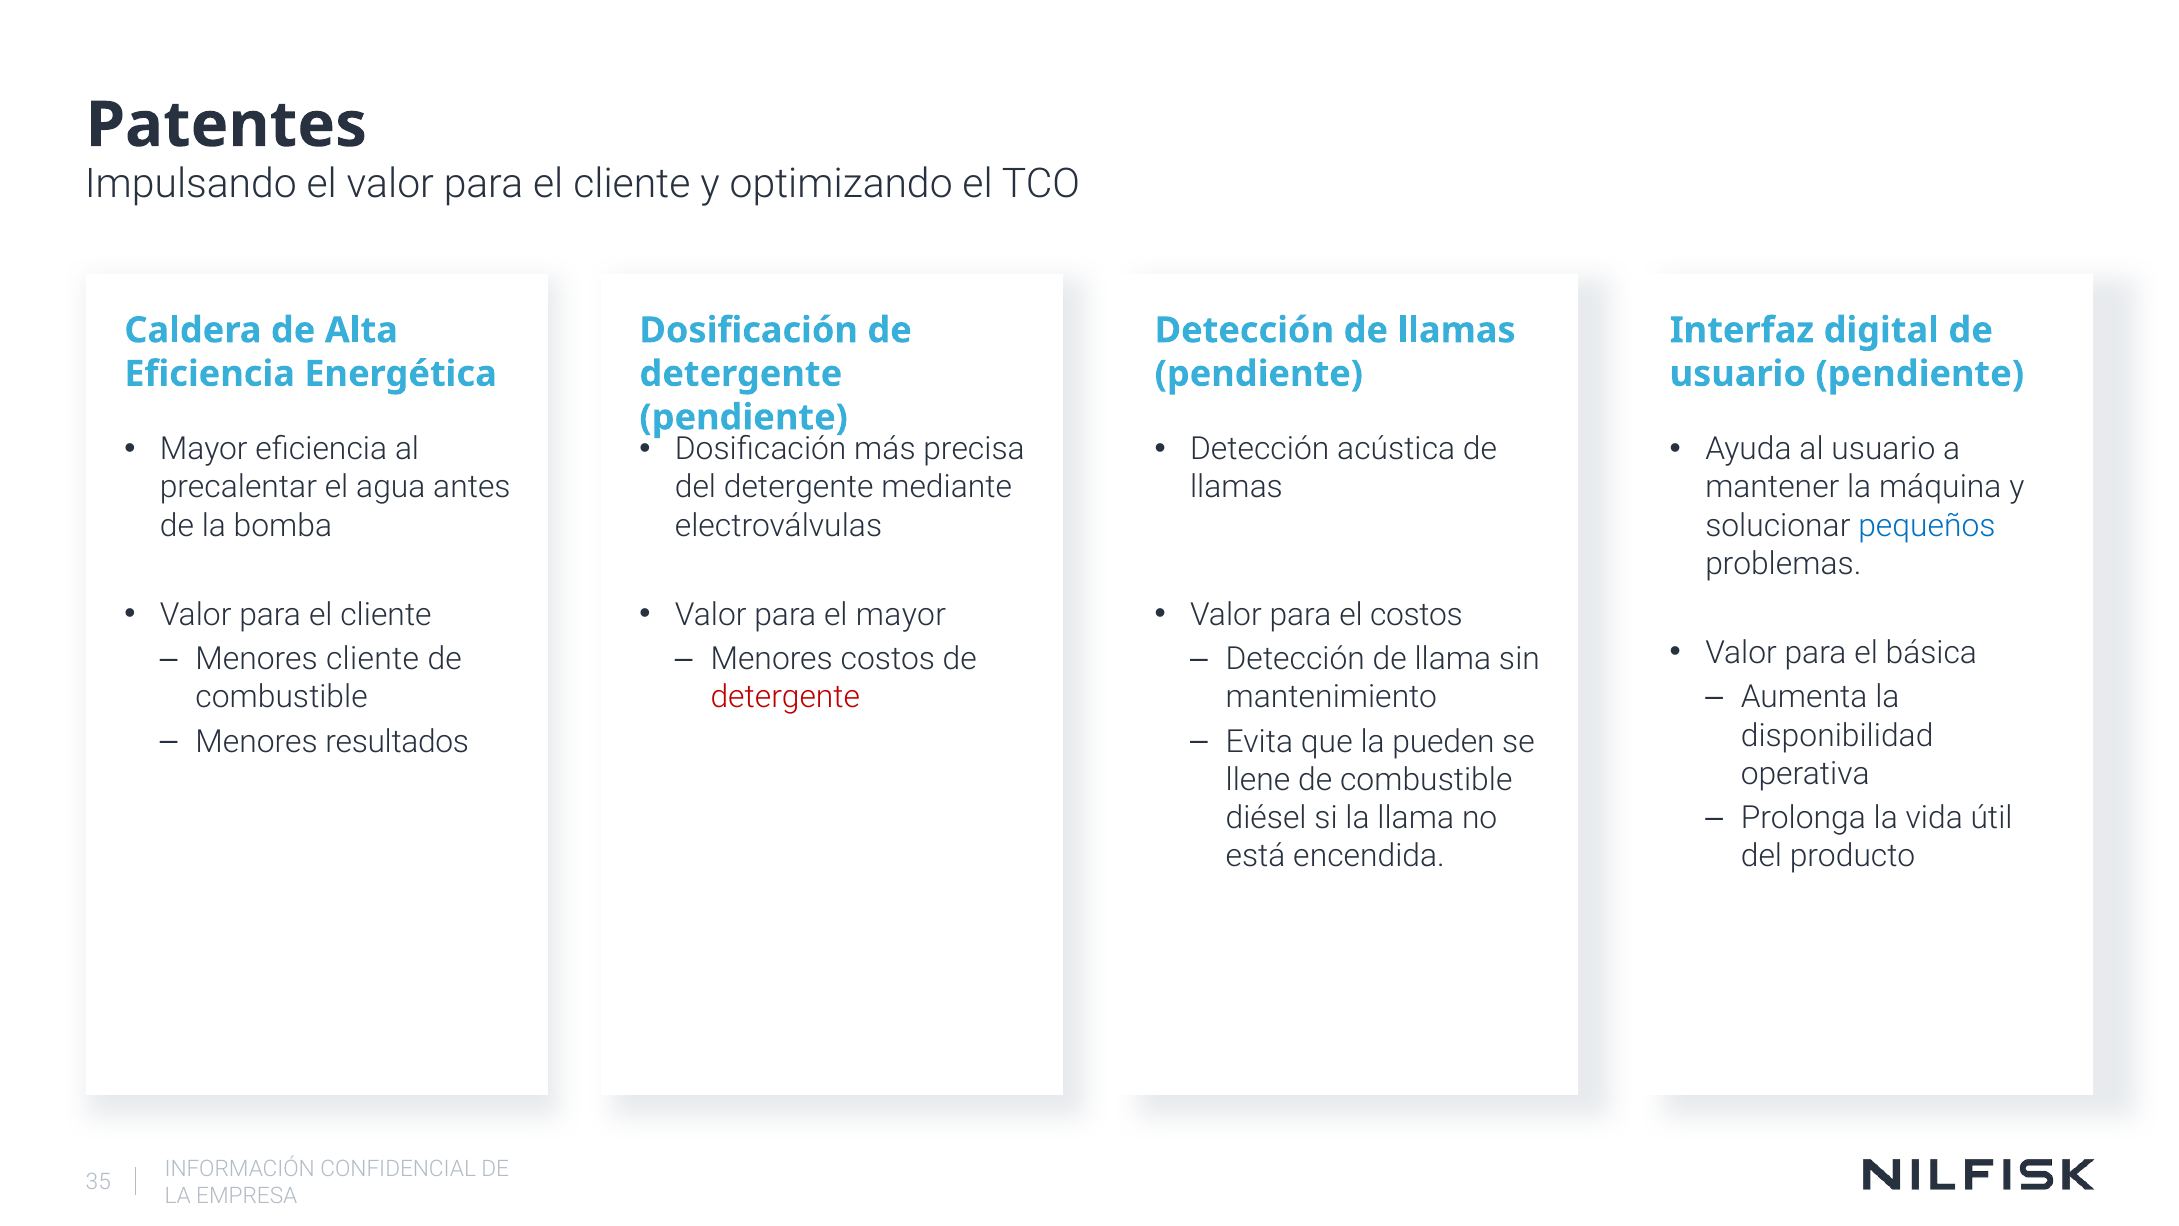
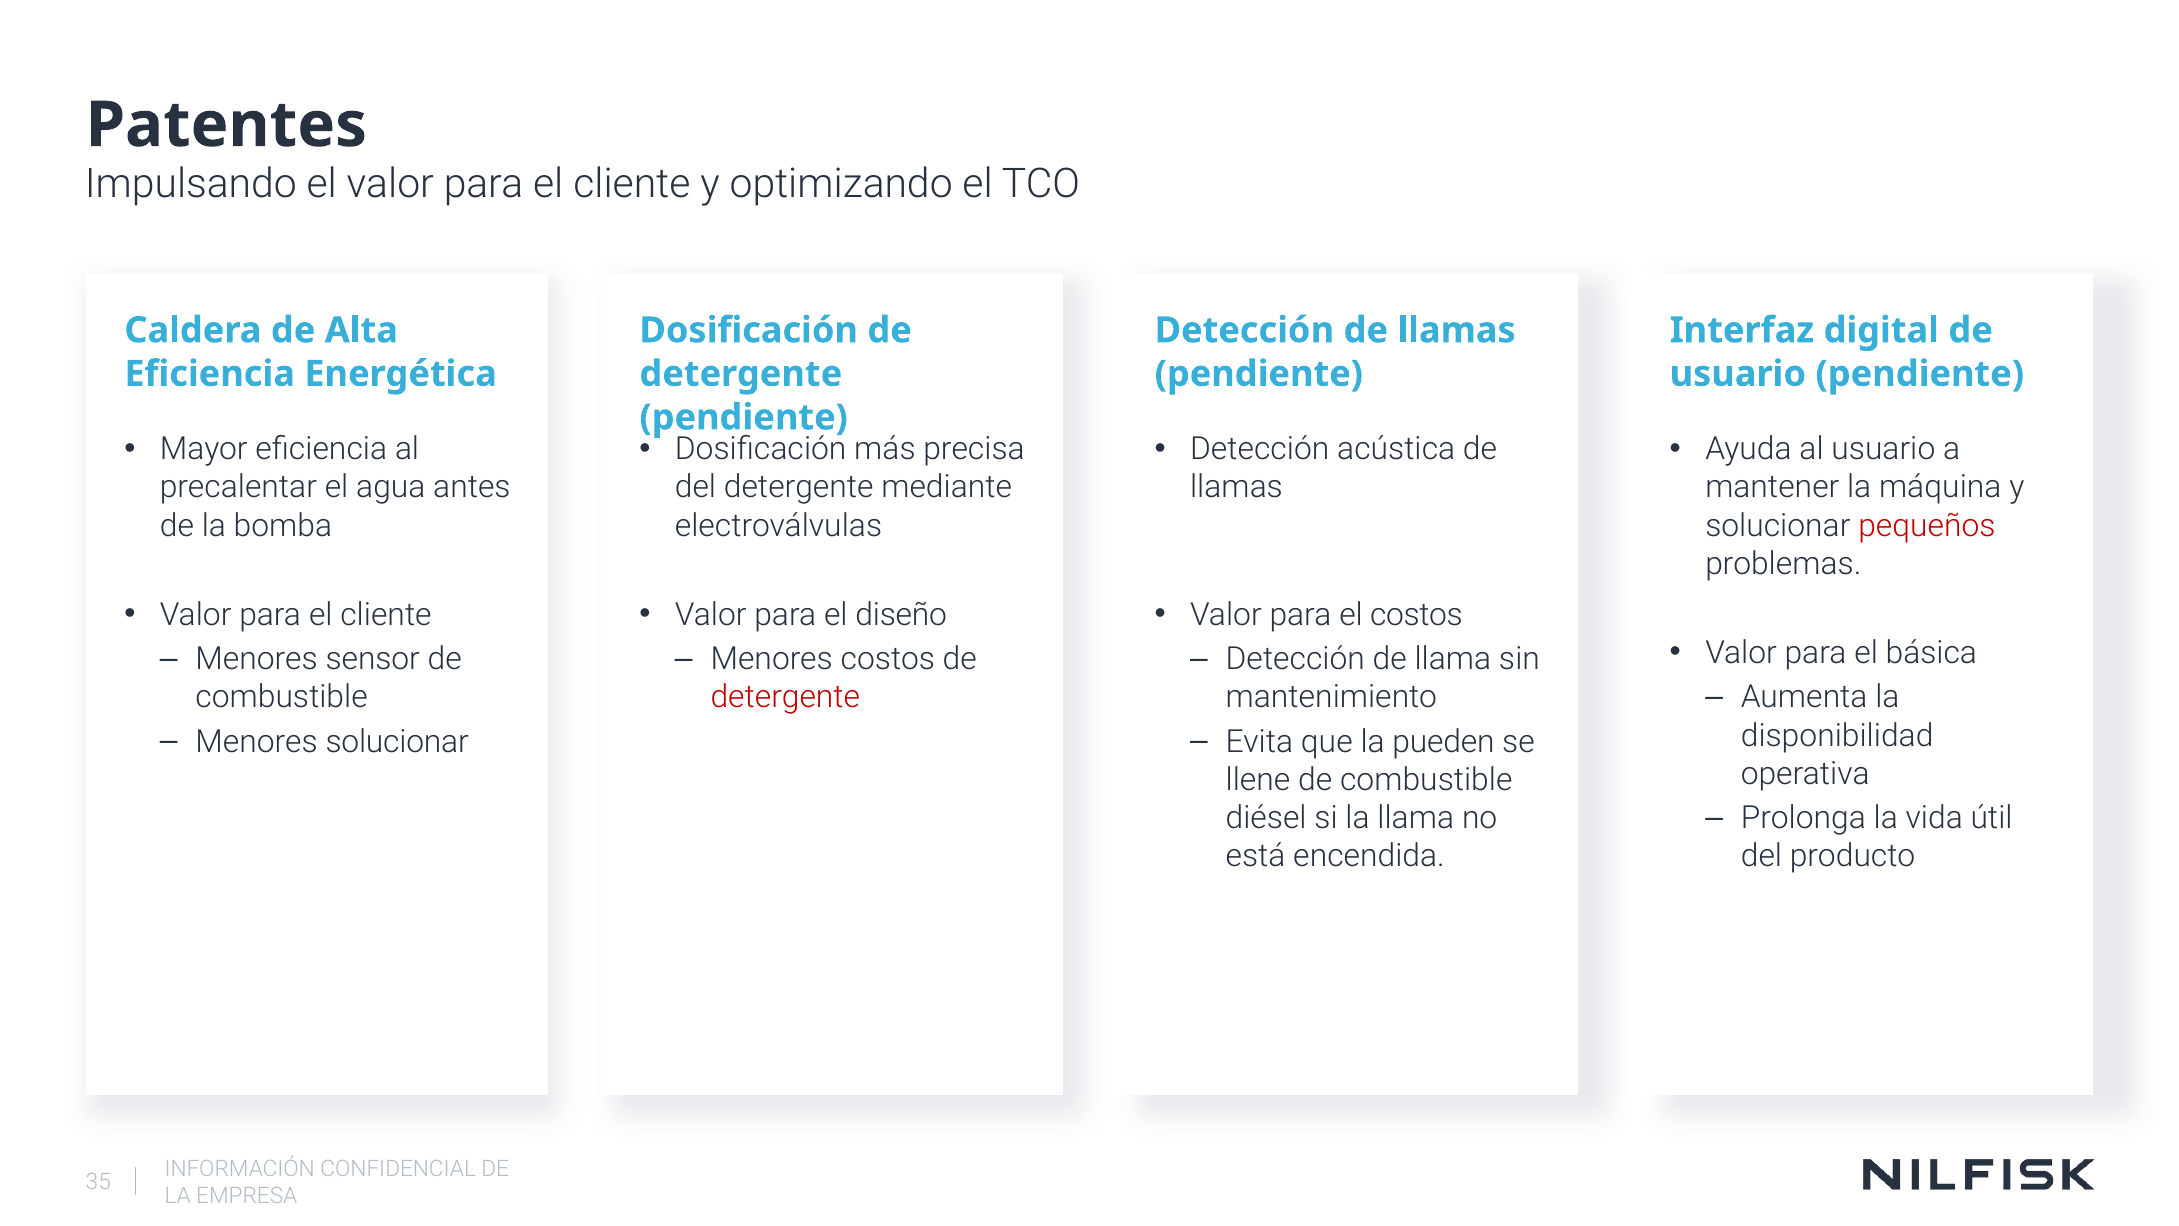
pequeños colour: blue -> red (1927, 525)
el mayor: mayor -> diseño (901, 615)
Menores cliente: cliente -> sensor (373, 659)
Menores resultados: resultados -> solucionar (397, 742)
